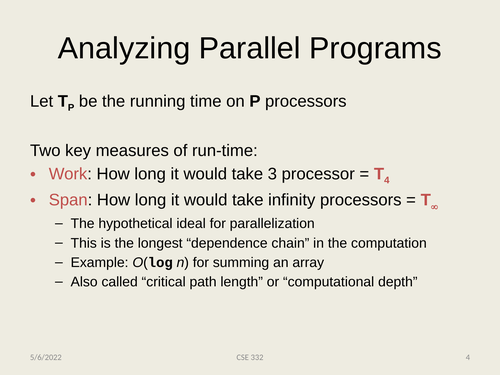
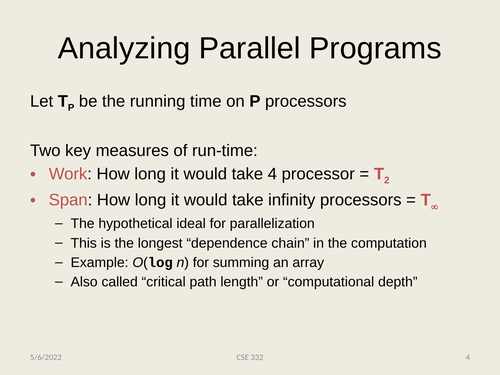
take 3: 3 -> 4 (272, 174)
4: 4 -> 2 (387, 180)
